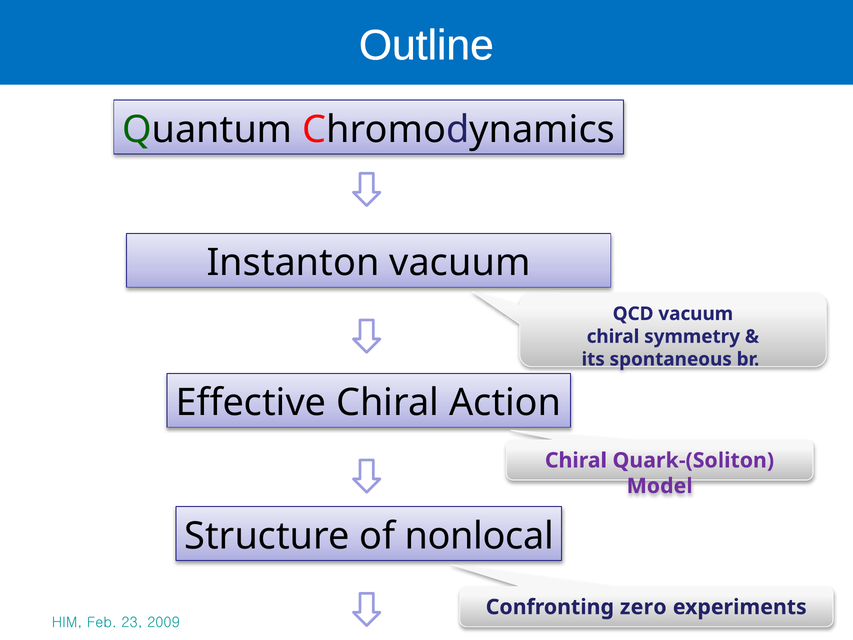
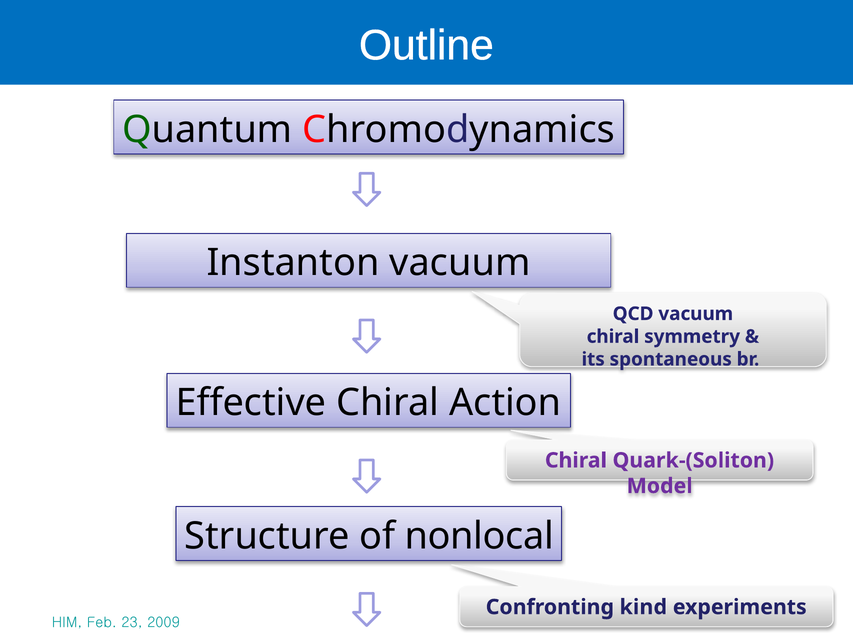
zero: zero -> kind (643, 607)
